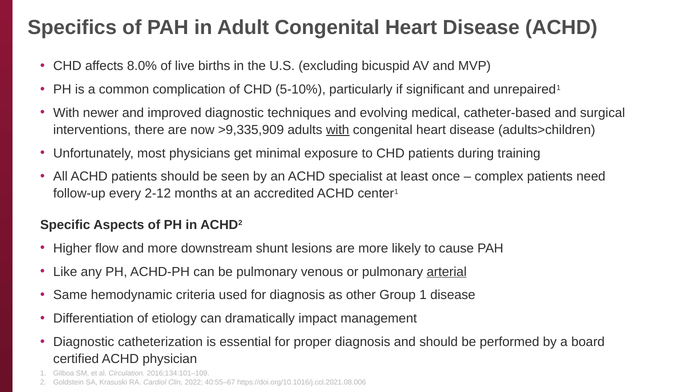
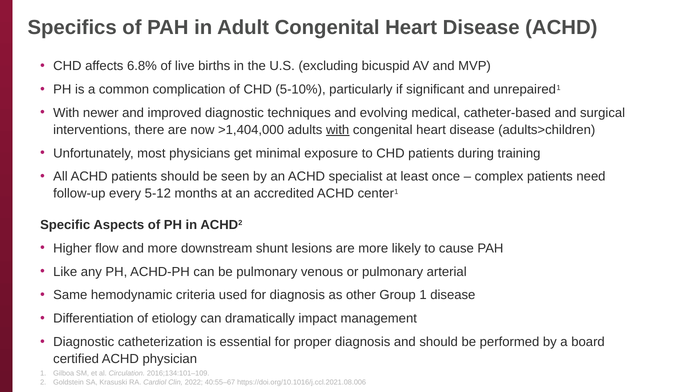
8.0%: 8.0% -> 6.8% (142, 66)
>9,335,909: >9,335,909 -> >1,404,000 (251, 130)
2-12: 2-12 -> 5-12 (158, 194)
arterial underline: present -> none (447, 272)
